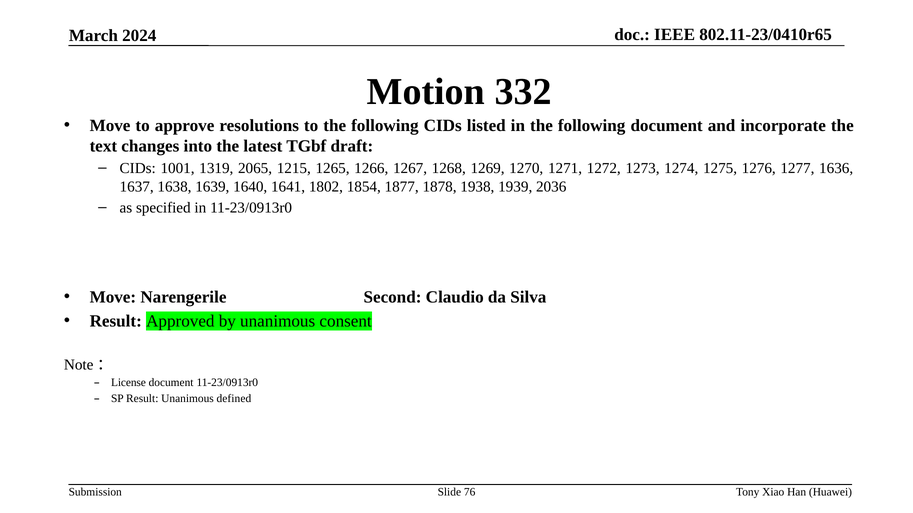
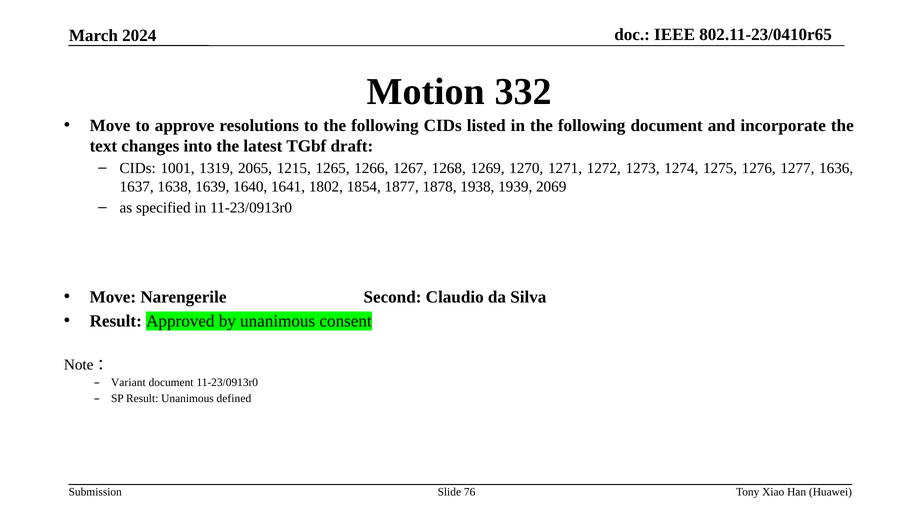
2036: 2036 -> 2069 (551, 187)
License: License -> Variant (128, 383)
